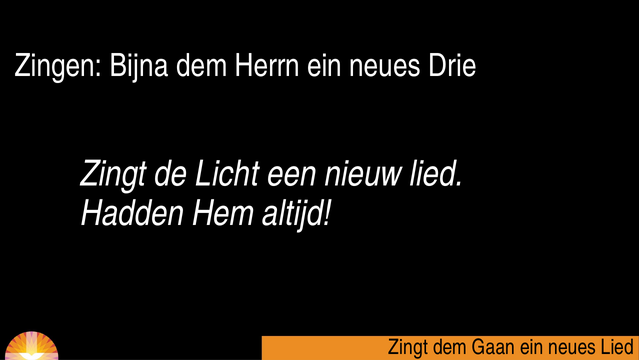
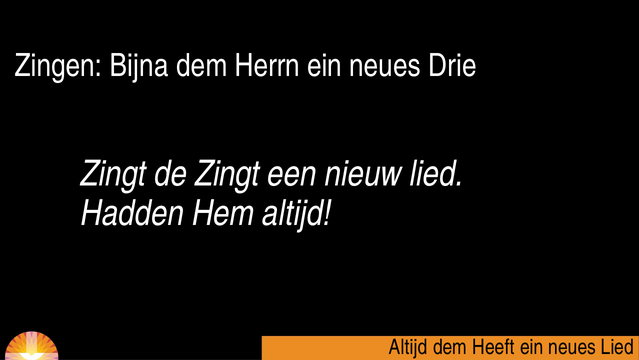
de Licht: Licht -> Zingt (227, 174)
Zingt: Zingt -> Altijd (408, 347)
Gaan: Gaan -> Heeft (494, 347)
